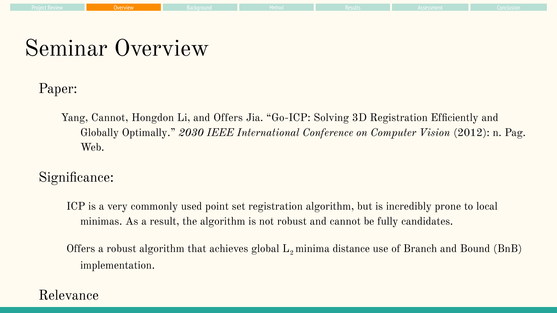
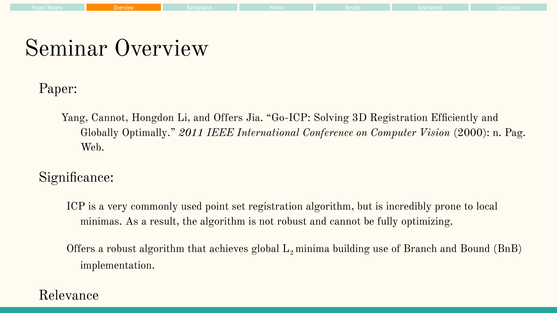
2030: 2030 -> 2011 (191, 133)
2012: 2012 -> 2000 (472, 133)
candidates: candidates -> optimizing (427, 221)
distance: distance -> building (351, 249)
